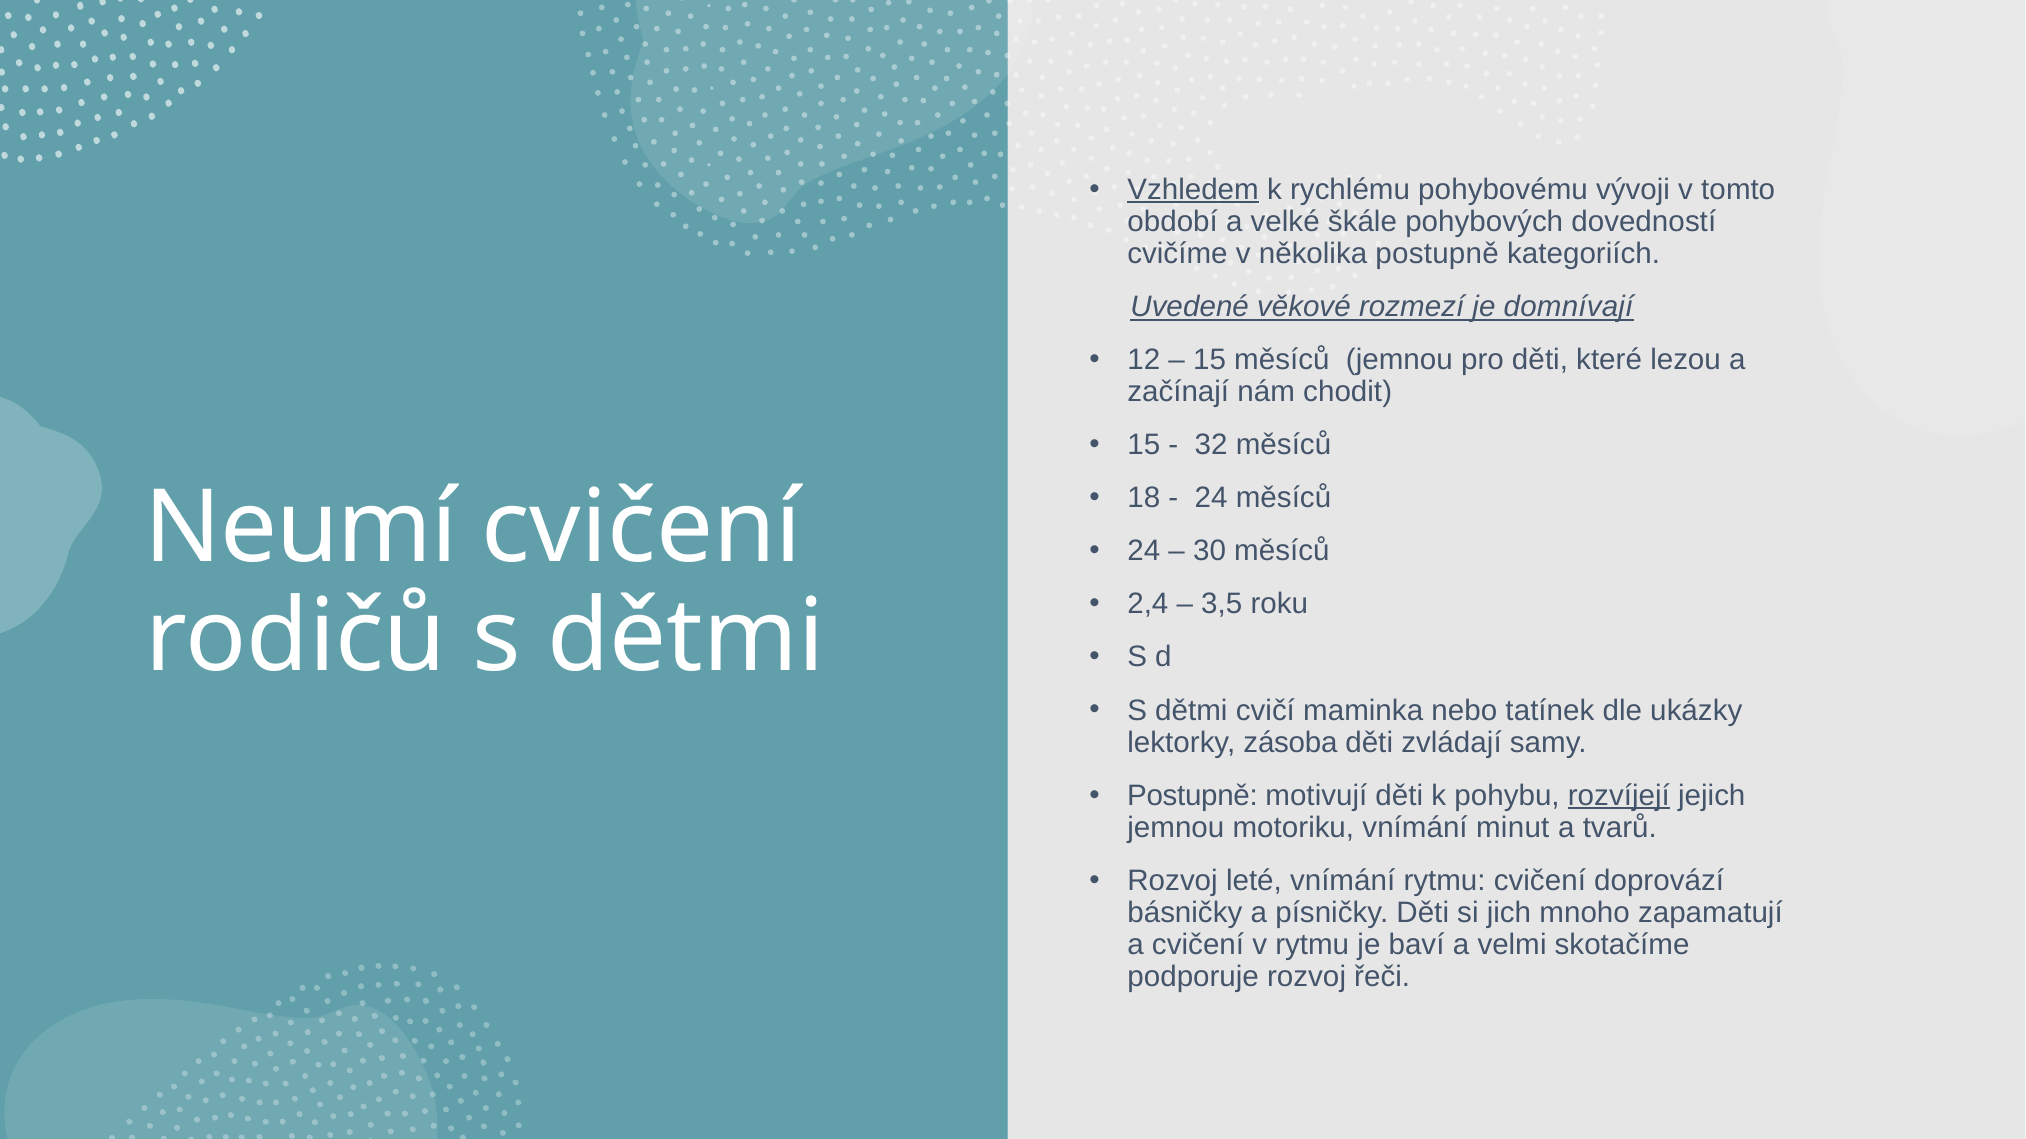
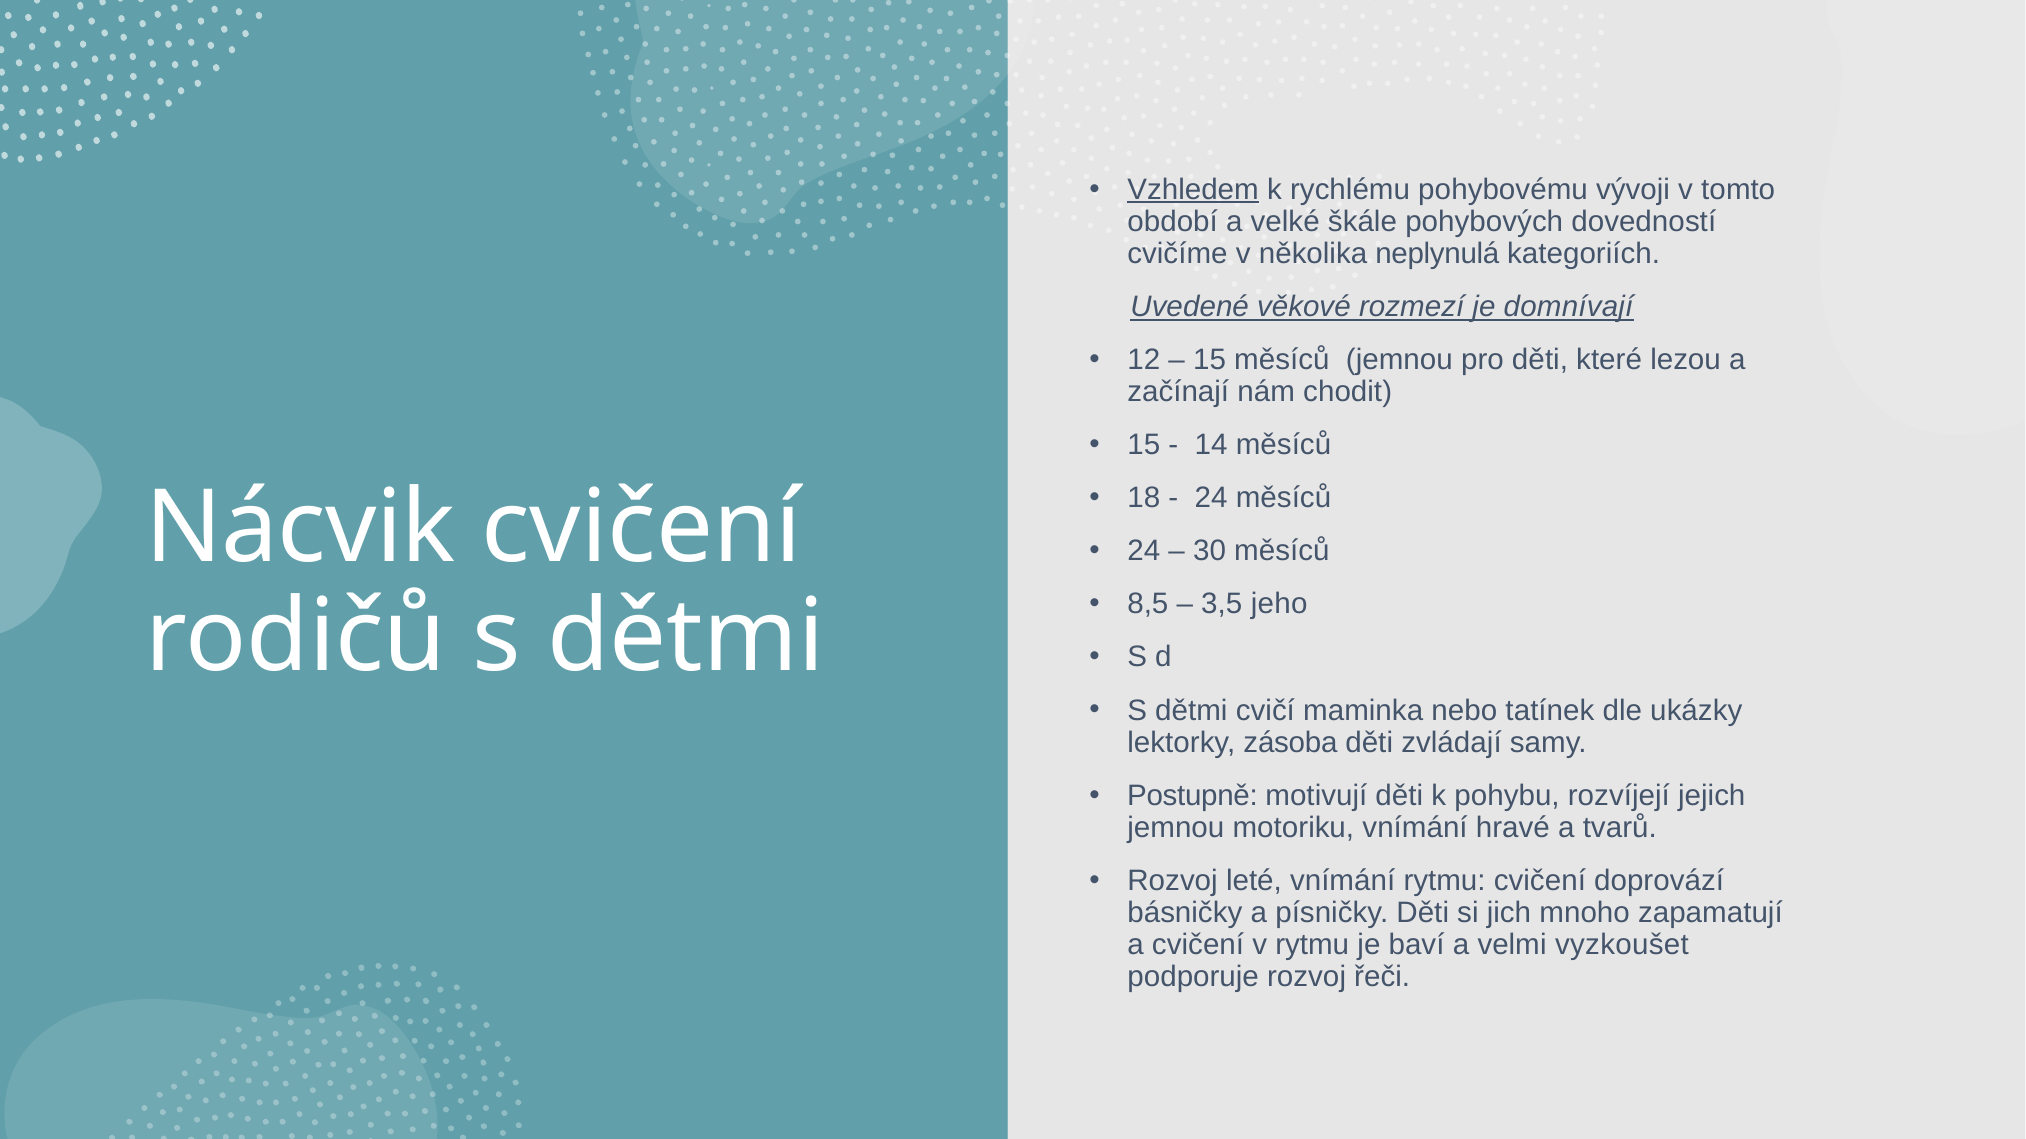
několika postupně: postupně -> neplynulá (1437, 254)
32: 32 -> 14 (1211, 445)
Neumí: Neumí -> Nácvik (301, 528)
2,4: 2,4 -> 8,5 (1148, 604)
roku: roku -> jeho (1279, 604)
rozvíjejí underline: present -> none (1619, 796)
minut: minut -> hravé (1513, 828)
skotačíme: skotačíme -> vyzkoušet (1622, 945)
